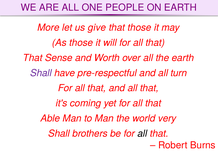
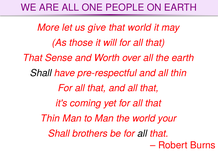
that those: those -> world (139, 27)
Shall colour: purple -> black (41, 73)
all turn: turn -> thin (179, 73)
Able: Able -> Thin (50, 118)
very: very -> your (167, 118)
